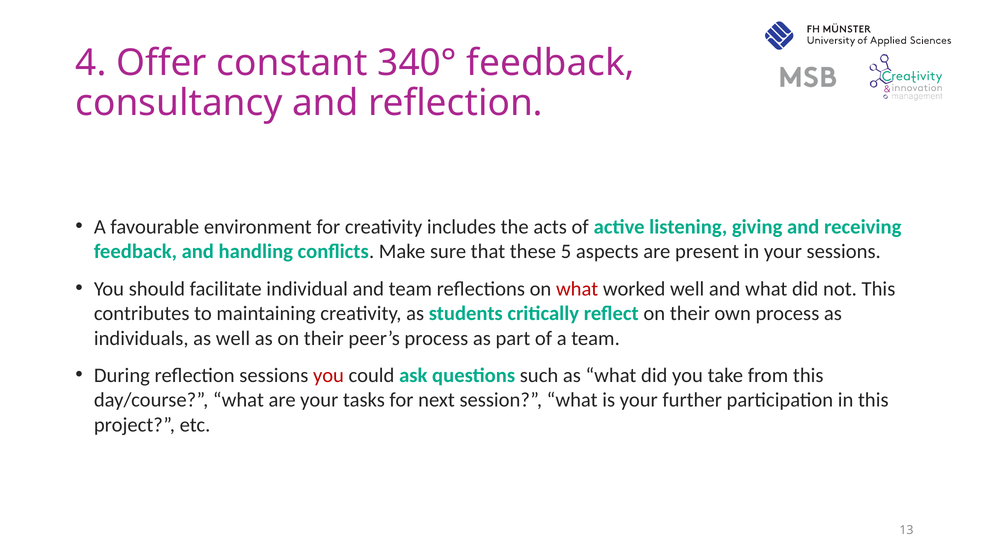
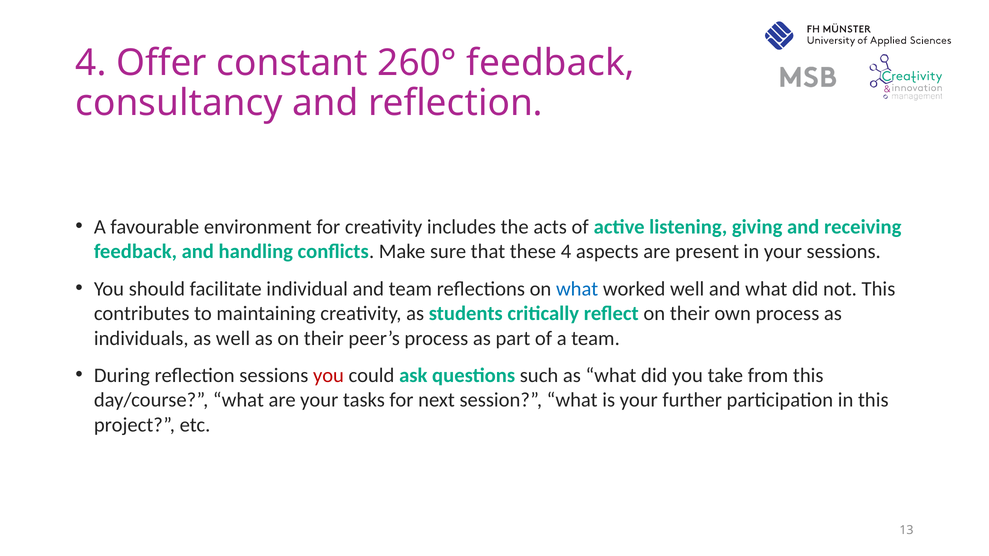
340°: 340° -> 260° (417, 63)
these 5: 5 -> 4 (566, 252)
what colour: red -> blue (577, 289)
